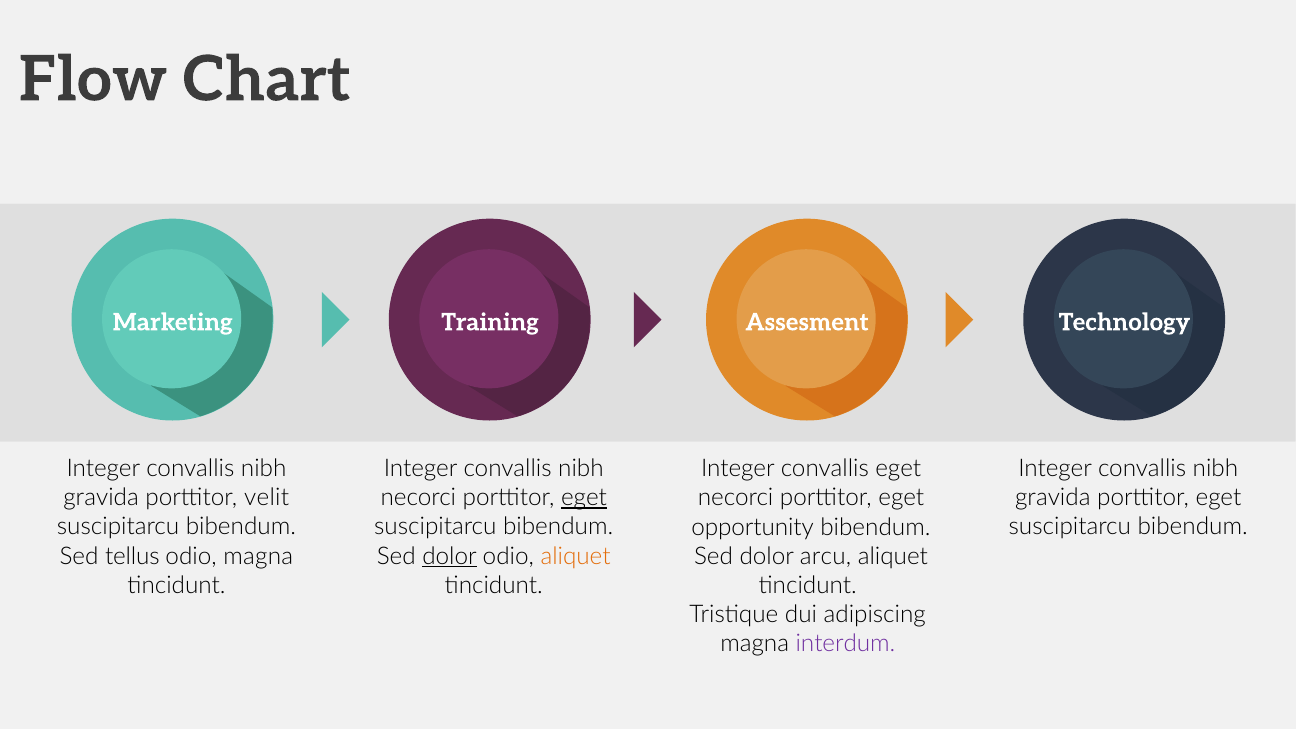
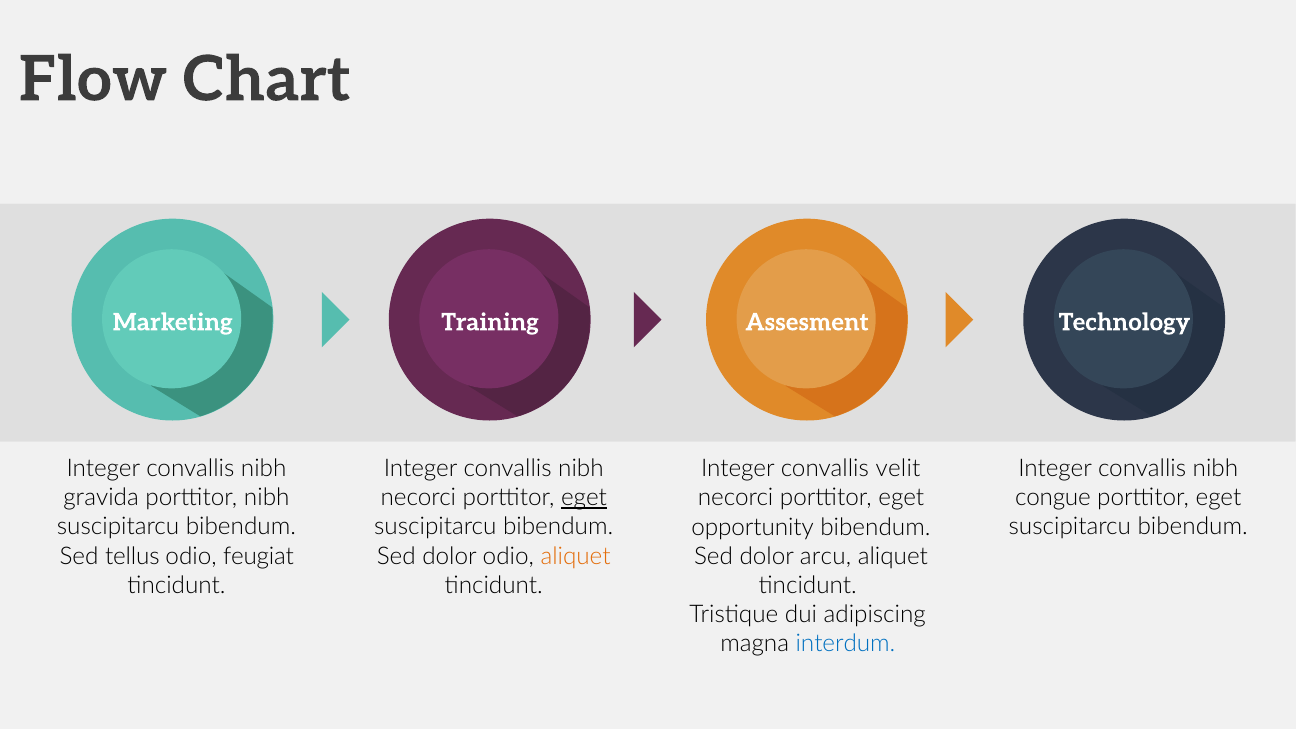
convallis eget: eget -> velit (898, 469)
gravida: gravida -> congue (1053, 497)
porttitor velit: velit -> nibh (267, 498)
odio magna: magna -> feugiat (259, 556)
dolor underline: present -> none (449, 556)
interdum colour: purple -> blue (845, 644)
